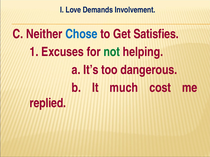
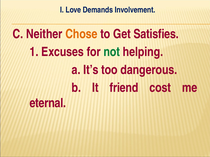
Chose colour: blue -> orange (81, 34)
much: much -> friend (124, 88)
replied: replied -> eternal (48, 103)
